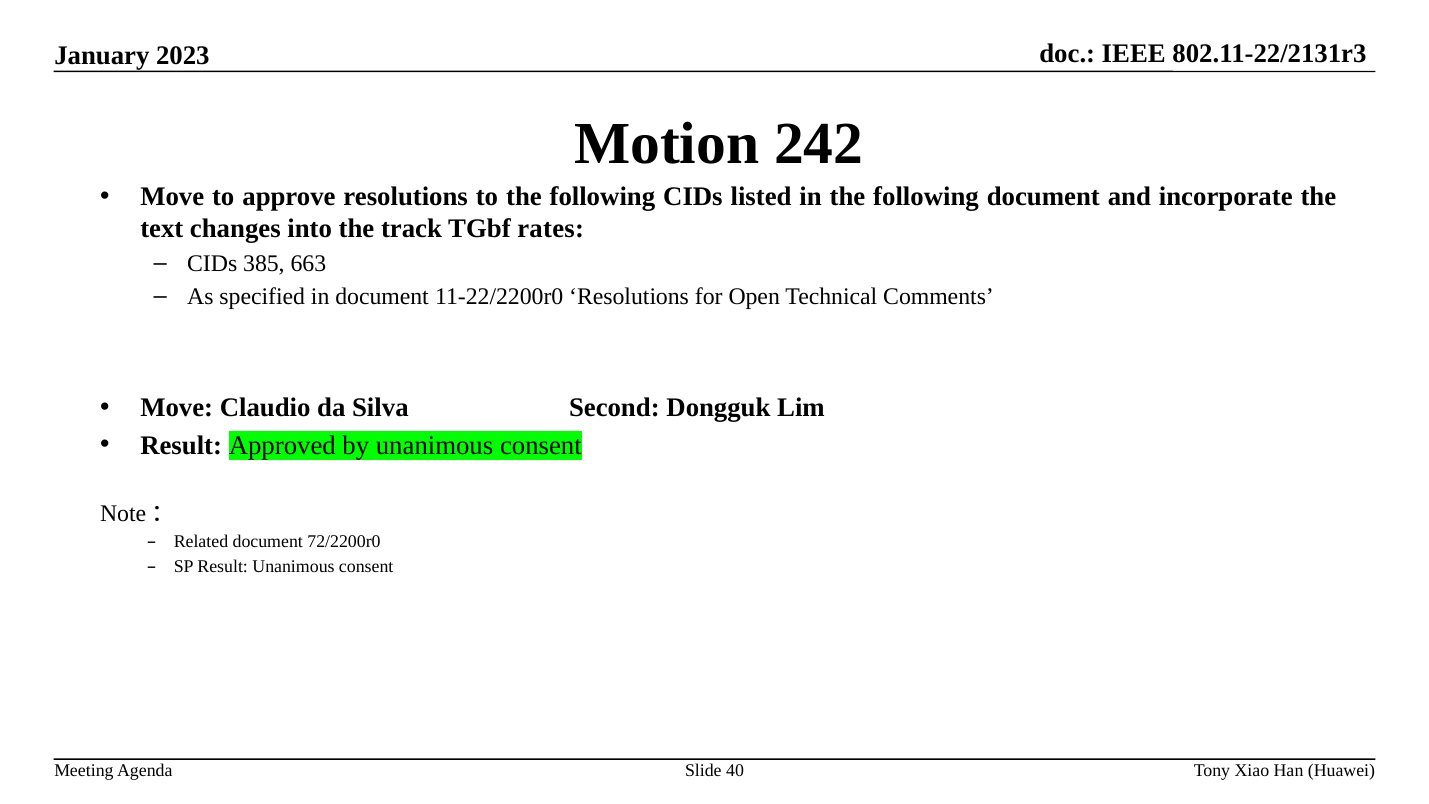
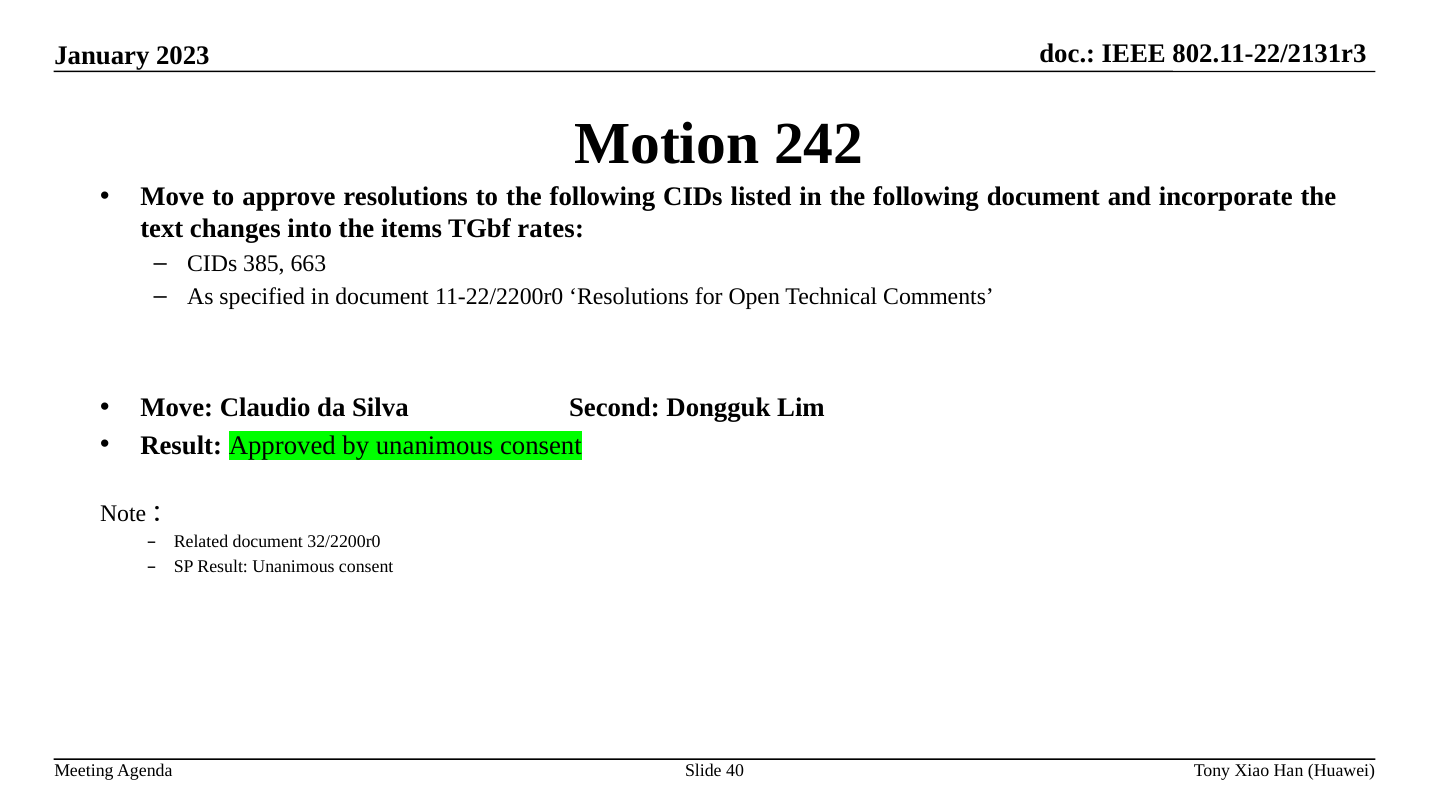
track: track -> items (412, 229)
72/2200r0: 72/2200r0 -> 32/2200r0 (344, 542)
